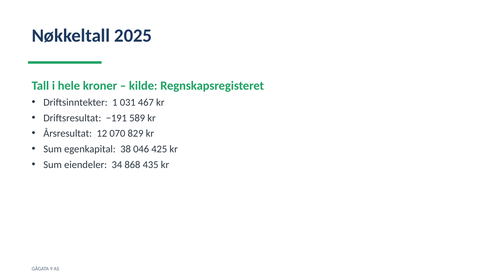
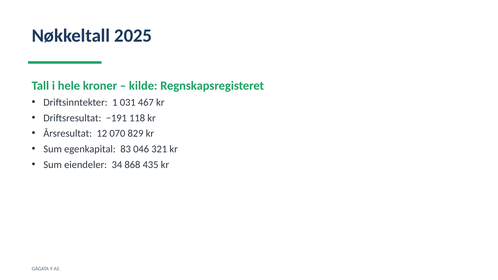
589: 589 -> 118 (137, 118)
38: 38 -> 83 (126, 149)
425: 425 -> 321 (159, 149)
